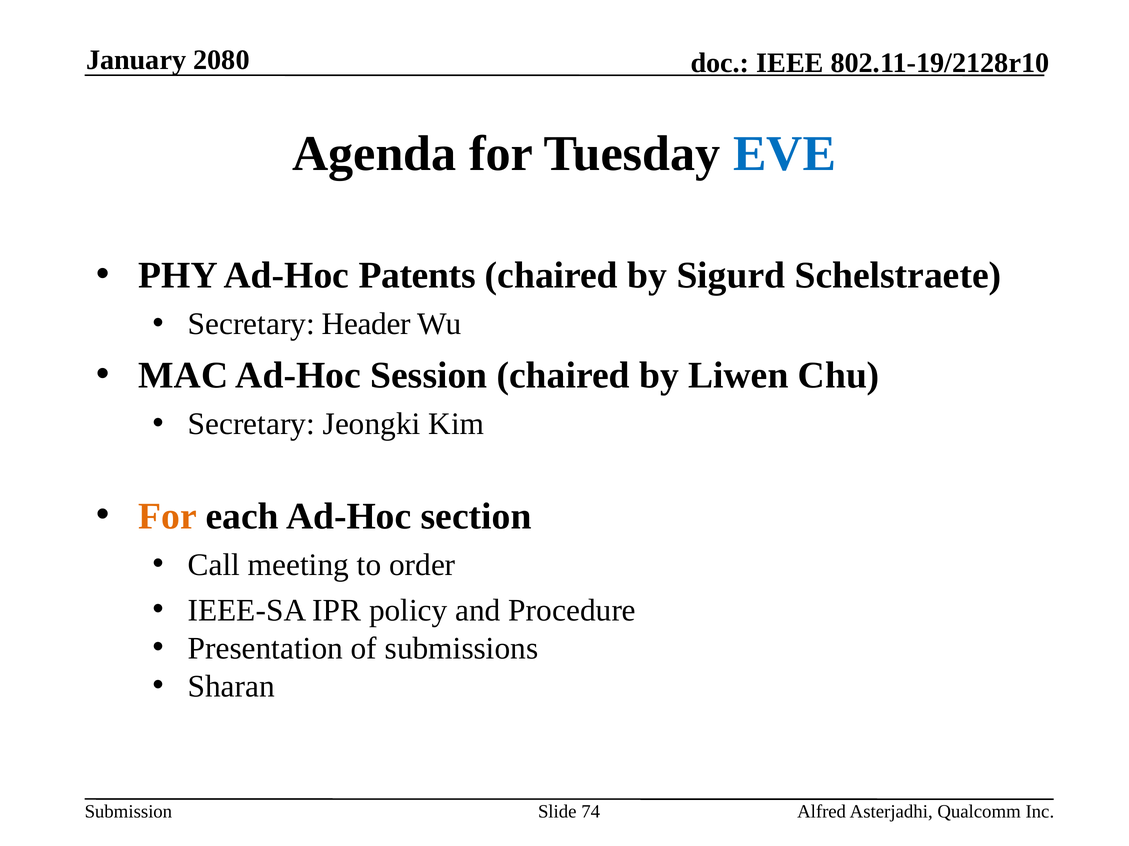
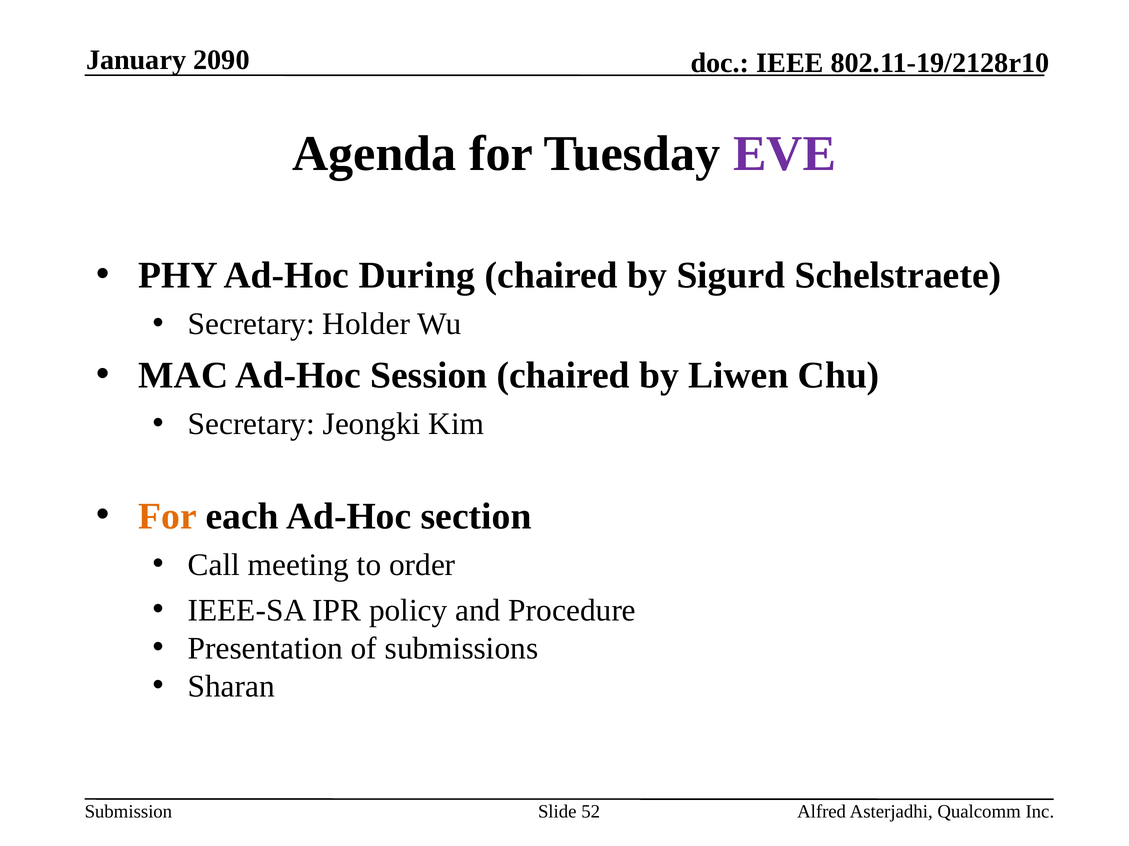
2080: 2080 -> 2090 (221, 60)
EVE colour: blue -> purple (785, 154)
Patents: Patents -> During (417, 276)
Header: Header -> Holder (366, 324)
74: 74 -> 52 (591, 812)
